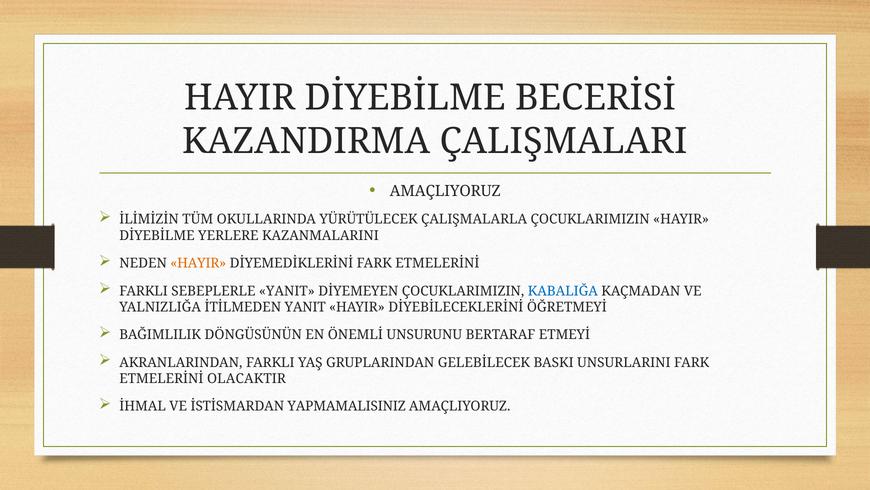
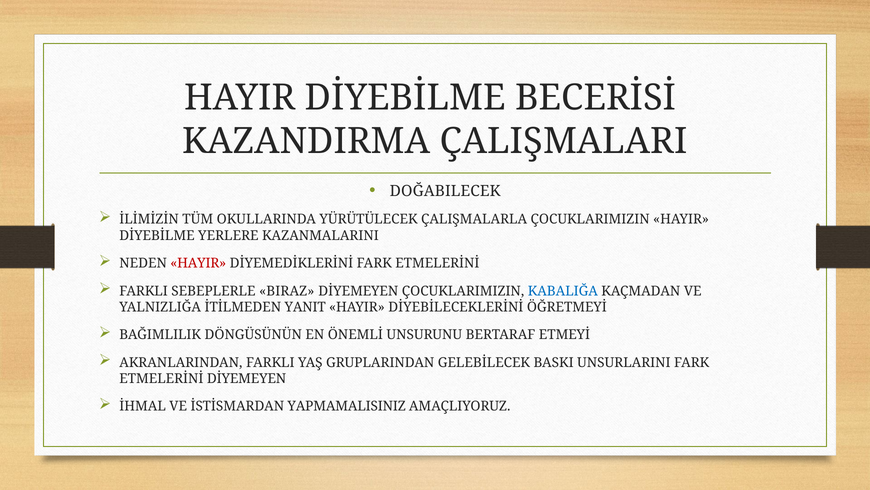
AMAÇLIYORUZ: AMAÇLIYORUZ -> DOĞABILECEK (445, 191)
HAYIR colour: orange -> red (198, 263)
SEBEPLERLE YANIT: YANIT -> BIRAZ (287, 291)
ETMELERİNİ OLACAKTIR: OLACAKTIR -> DİYEMEYEN (247, 378)
